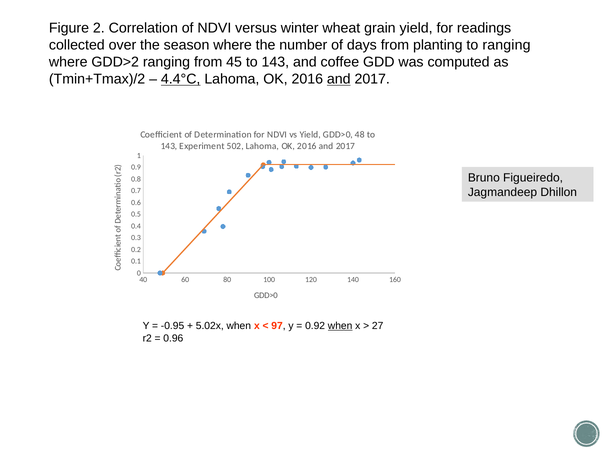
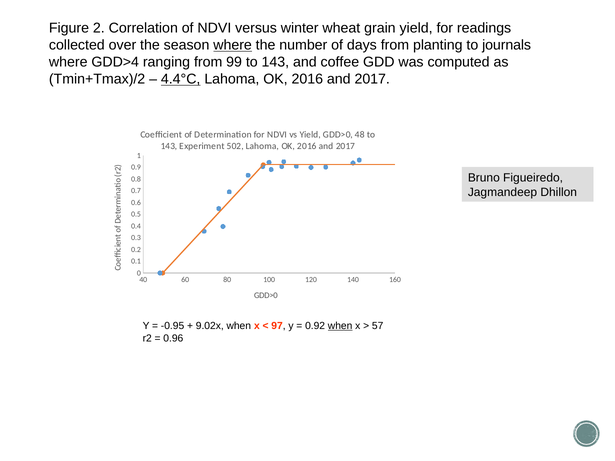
where underline: none -> present (233, 45)
to ranging: ranging -> journals (507, 45)
GDD>2: GDD>2 -> GDD>4 (115, 62)
45: 45 -> 99 (234, 62)
and underline: present -> none (339, 79)
5.02x: 5.02x -> 9.02x (210, 326)
27: 27 -> 57 (378, 326)
